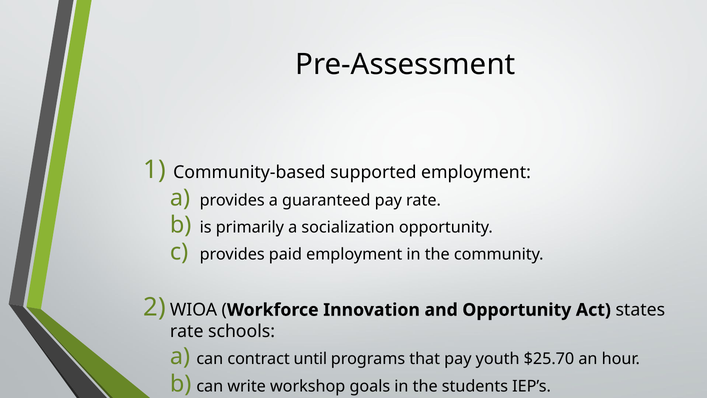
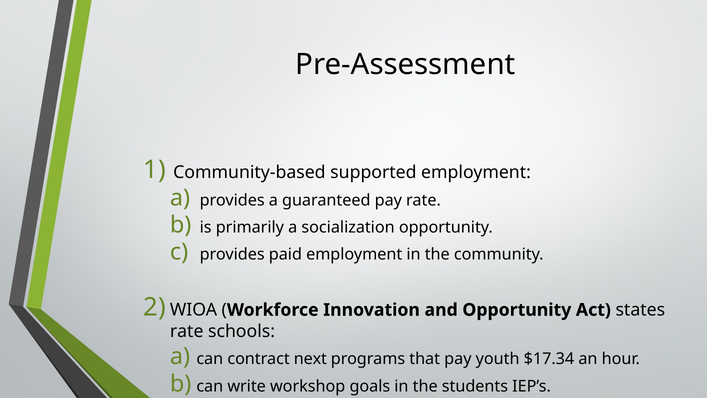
until: until -> next (310, 359)
$25.70: $25.70 -> $17.34 (549, 359)
